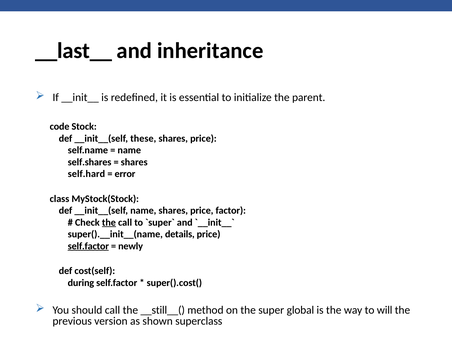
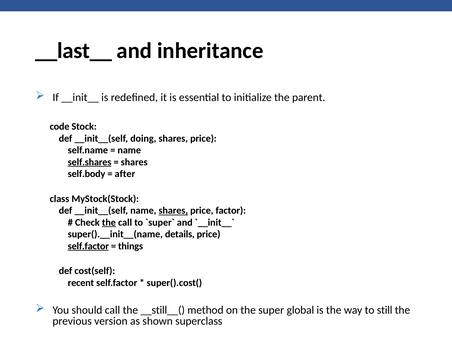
these: these -> doing (143, 138)
self.shares underline: none -> present (90, 162)
self.hard: self.hard -> self.body (87, 174)
error: error -> after (125, 174)
shares underline: none -> present (173, 211)
newly: newly -> things (131, 246)
during: during -> recent (81, 283)
will: will -> still (385, 310)
